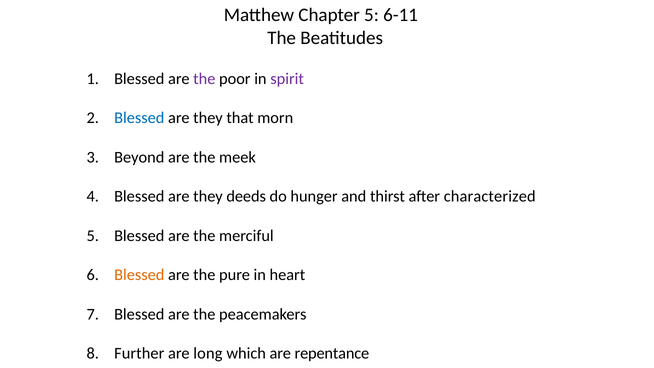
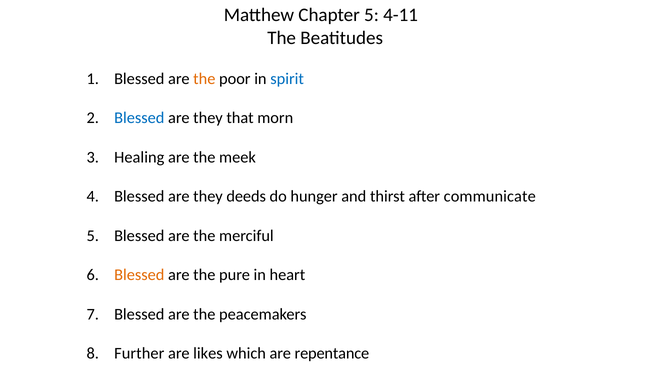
6-11: 6-11 -> 4-11 (401, 15)
the colour: purple -> orange (204, 79)
spirit colour: purple -> blue (287, 79)
Beyond: Beyond -> Healing (139, 157)
characterized: characterized -> communicate (490, 196)
long: long -> likes (208, 353)
